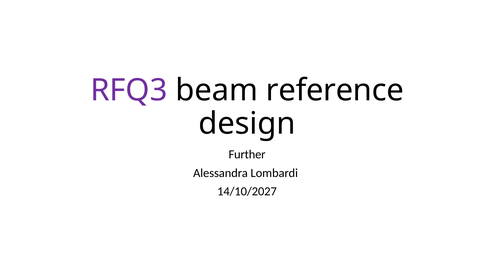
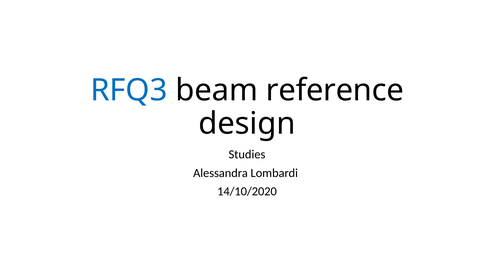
RFQ3 colour: purple -> blue (129, 90)
Further: Further -> Studies (247, 154)
14/10/2027: 14/10/2027 -> 14/10/2020 (247, 191)
